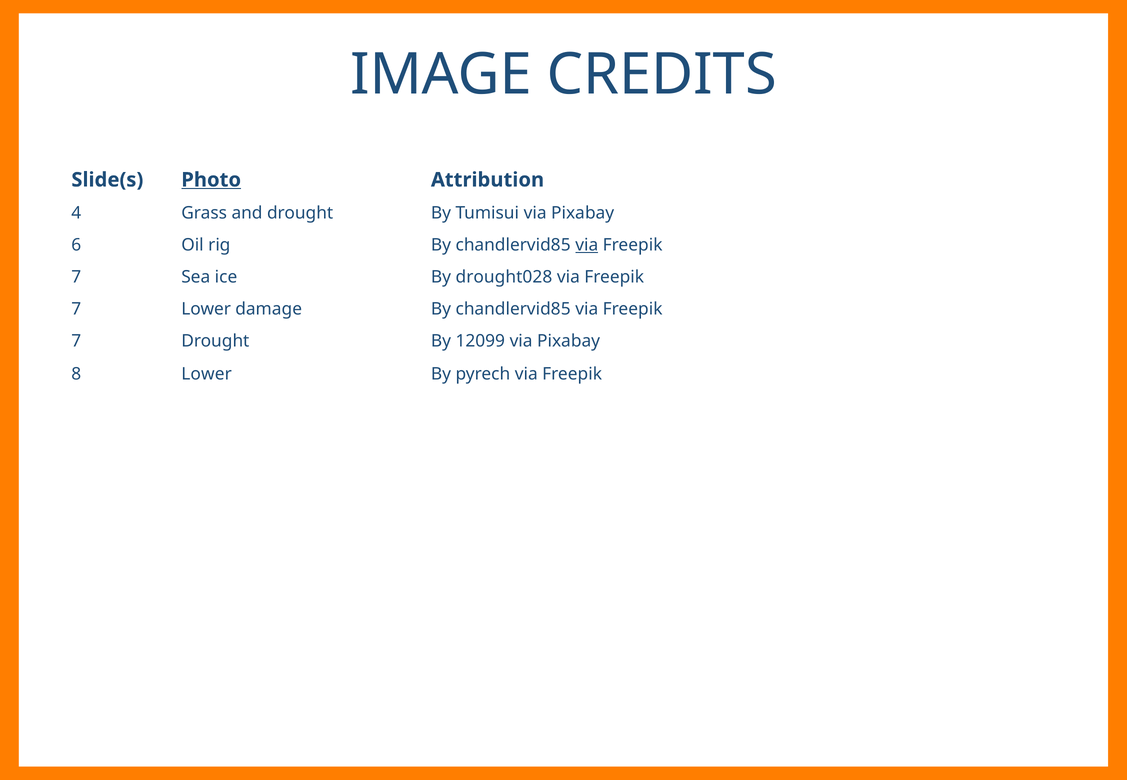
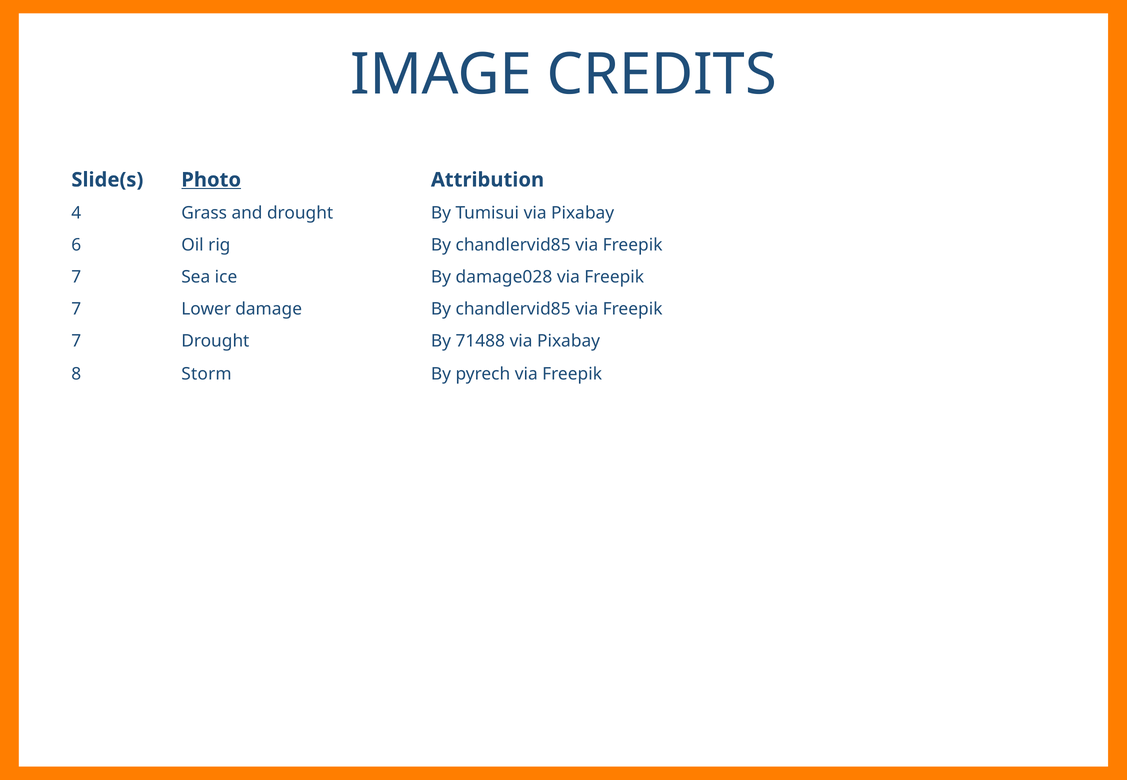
via underline: present -> none (587, 245)
drought028: drought028 -> damage028 (504, 277)
12099: 12099 -> 71488 (480, 341)
8 Lower: Lower -> Storm (207, 374)
